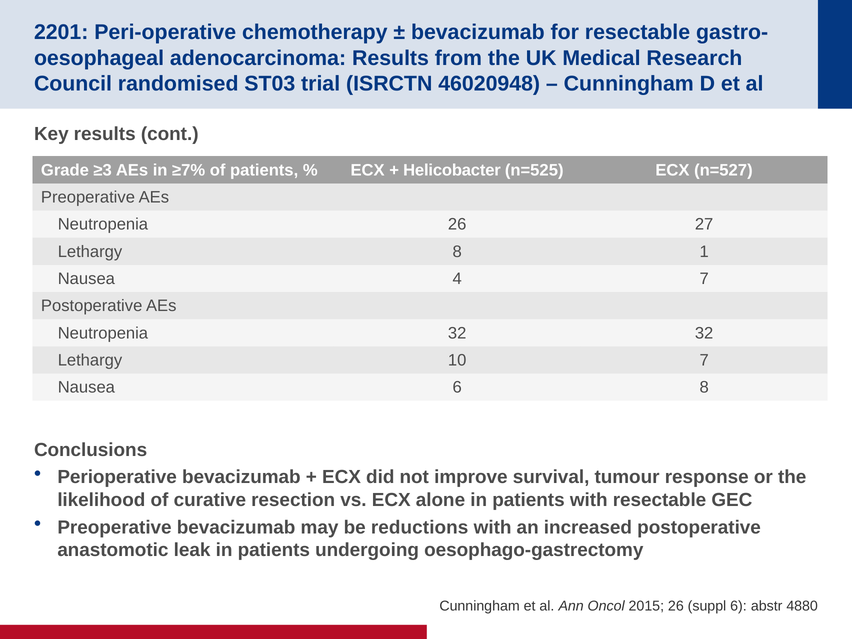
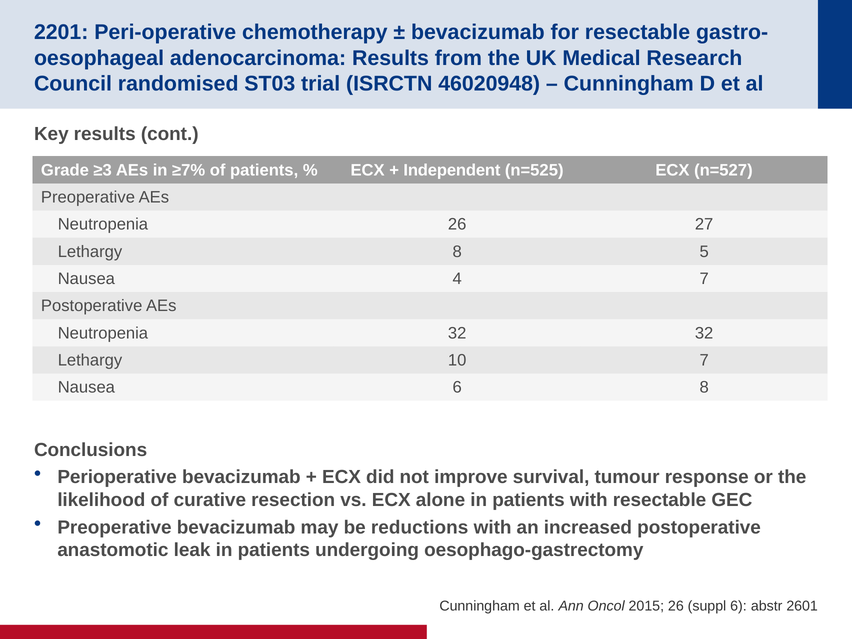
Helicobacter: Helicobacter -> Independent (452, 170)
1: 1 -> 5 (704, 252)
4880: 4880 -> 2601 (802, 606)
